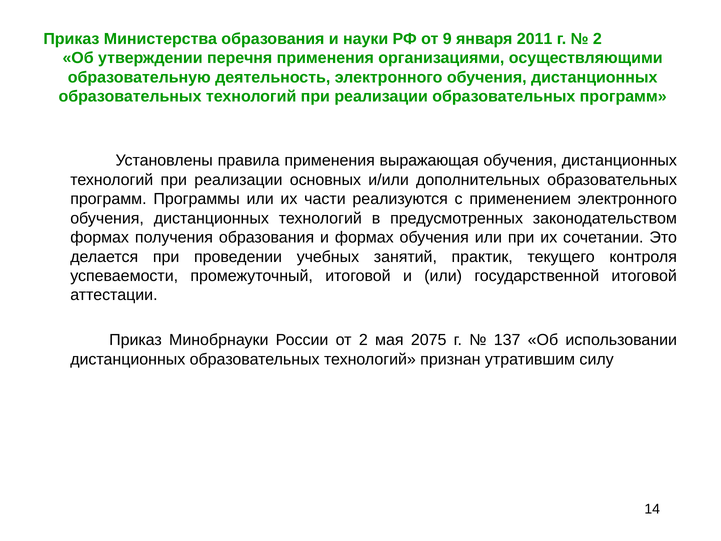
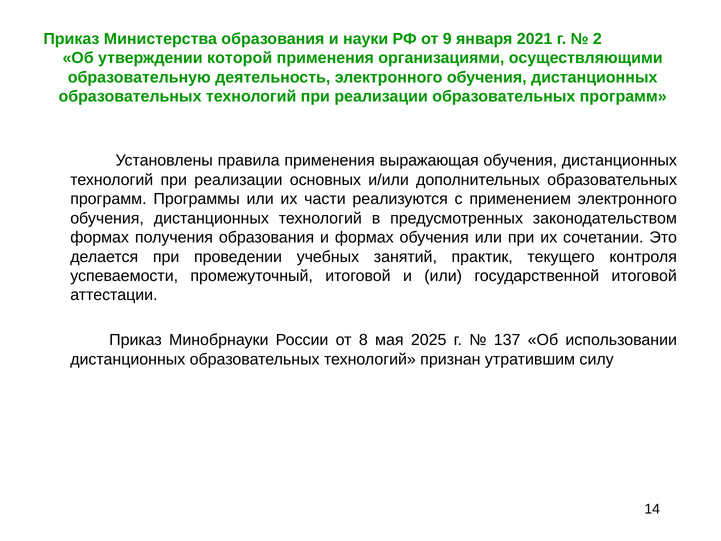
2011: 2011 -> 2021 (535, 39)
перечня: перечня -> которой (240, 58)
от 2: 2 -> 8 (363, 340)
2075: 2075 -> 2025 (429, 340)
